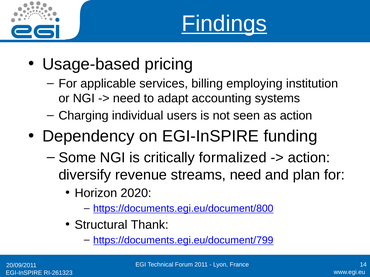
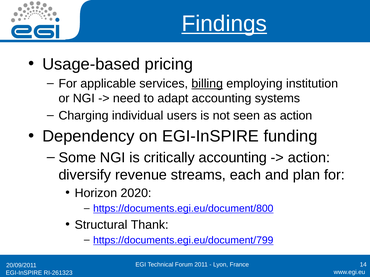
billing underline: none -> present (207, 84)
critically formalized: formalized -> accounting (233, 158)
streams need: need -> each (246, 175)
